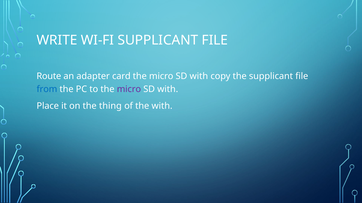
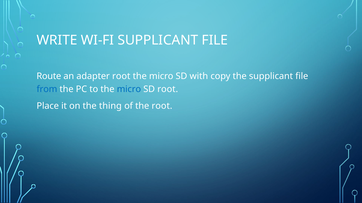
adapter card: card -> root (121, 76)
micro colour: purple -> blue (129, 89)
with: with -> root (168, 89)
the with: with -> root (162, 106)
